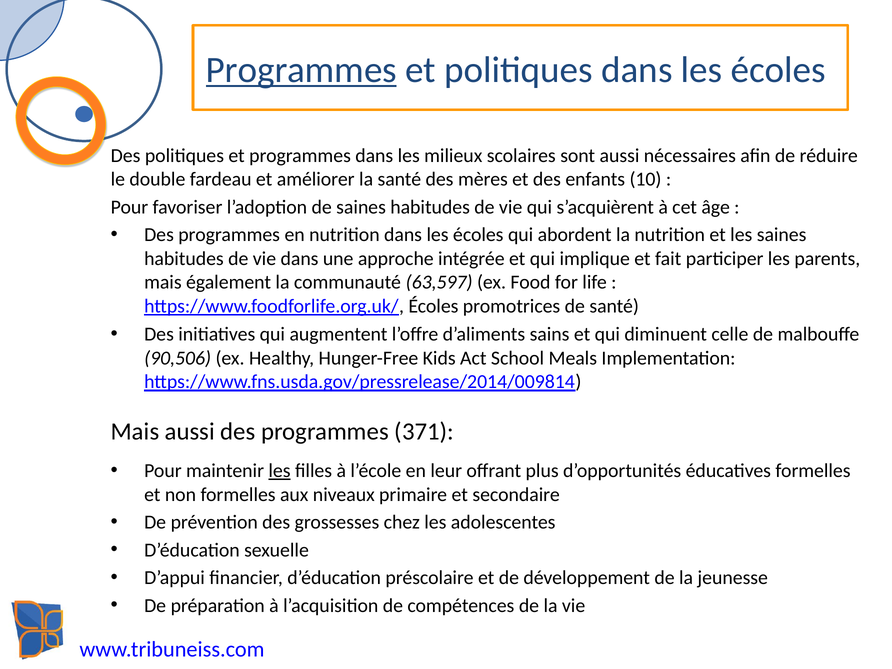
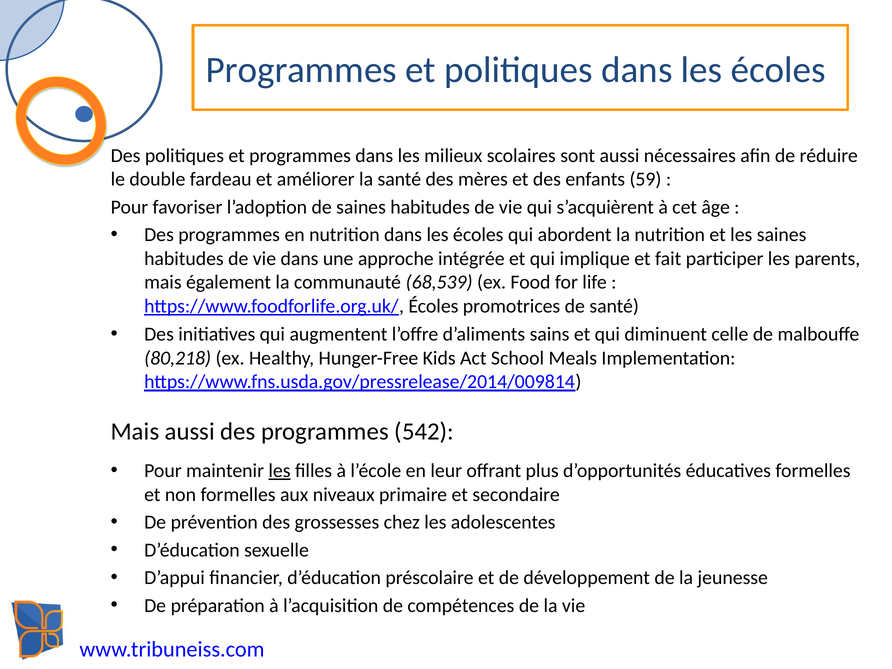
Programmes underline: present -> none (301, 70)
10: 10 -> 59 (645, 179)
63,597: 63,597 -> 68,539 (439, 282)
90,506: 90,506 -> 80,218 (178, 358)
371: 371 -> 542 (424, 432)
